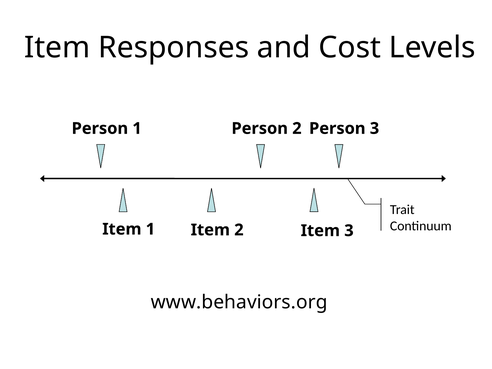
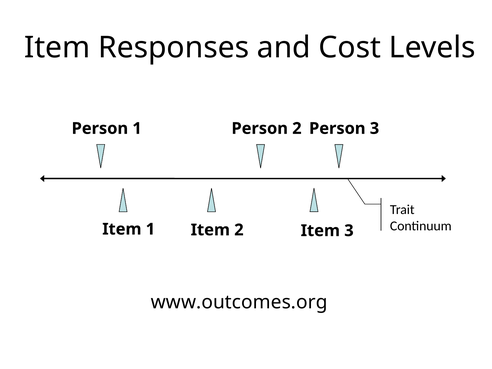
www.behaviors.org: www.behaviors.org -> www.outcomes.org (239, 302)
